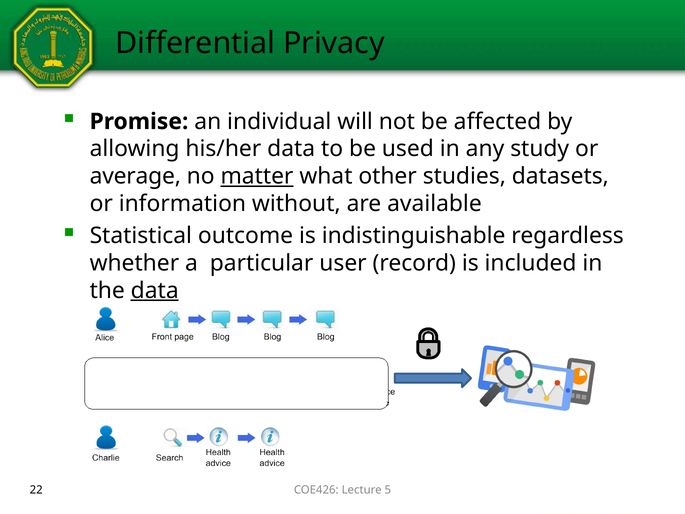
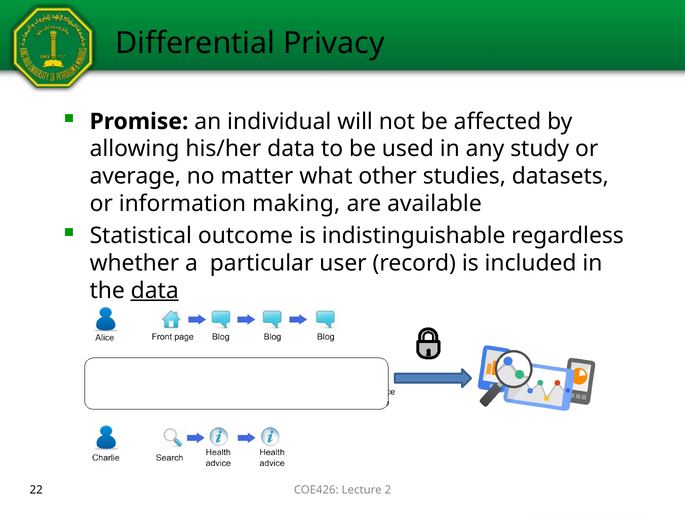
matter underline: present -> none (257, 176)
without: without -> making (296, 204)
5: 5 -> 2 (388, 490)
